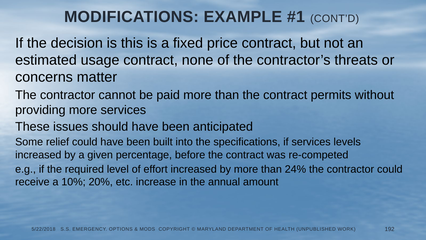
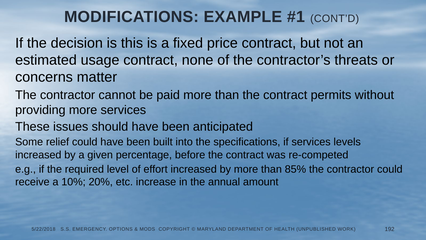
24%: 24% -> 85% (295, 169)
